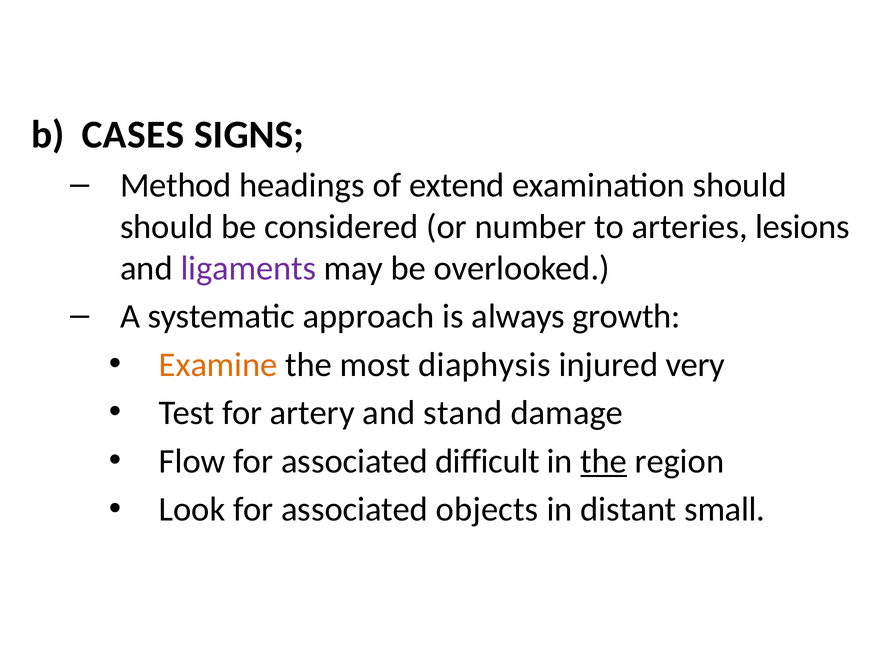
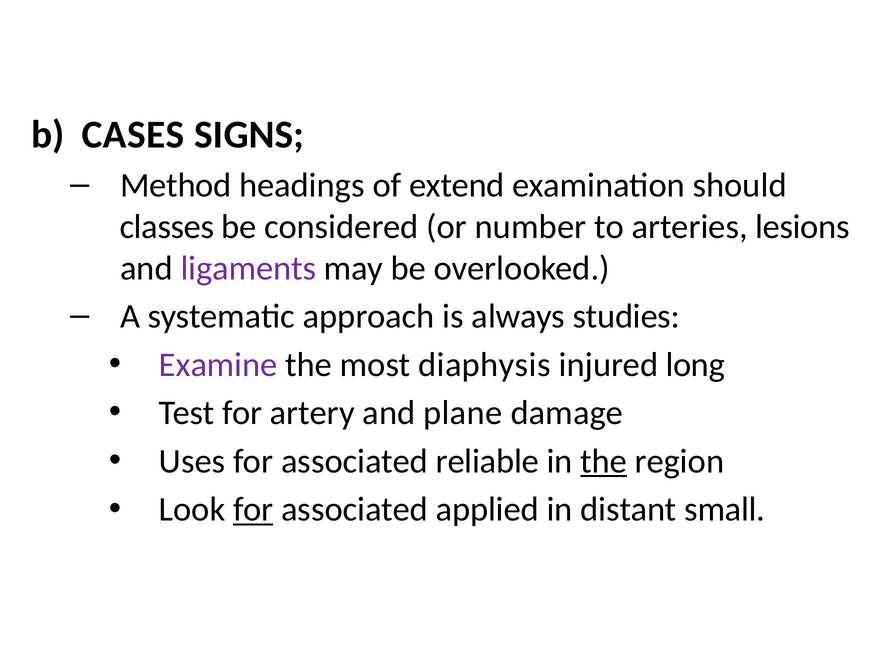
should: should -> classes (167, 227)
growth: growth -> studies (626, 317)
Examine colour: orange -> purple (218, 365)
very: very -> long (695, 365)
stand: stand -> plane (463, 413)
Flow: Flow -> Uses (192, 462)
difficult: difficult -> reliable (487, 462)
for underline: none -> present (253, 510)
objects: objects -> applied (487, 510)
